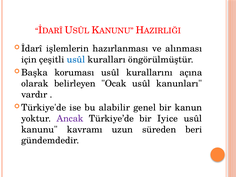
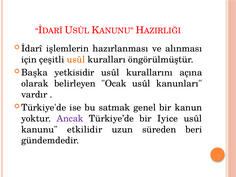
usûl colour: blue -> orange (76, 60)
koruması: koruması -> yetkisidir (74, 73)
alabilir: alabilir -> satmak (114, 107)
kavramı: kavramı -> etkilidir (85, 129)
